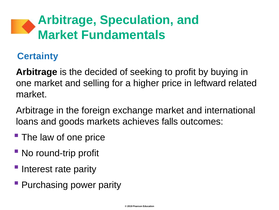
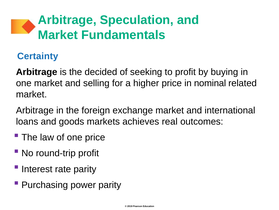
leftward: leftward -> nominal (210, 83)
falls: falls -> real (170, 121)
